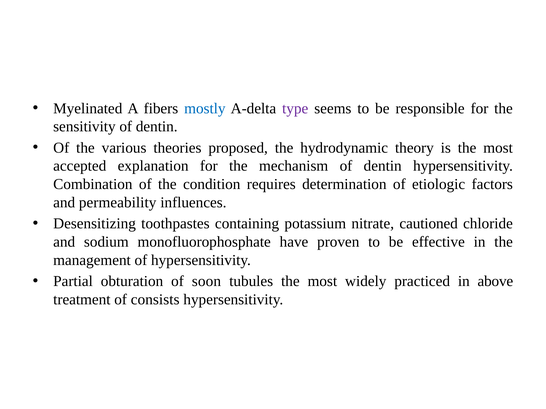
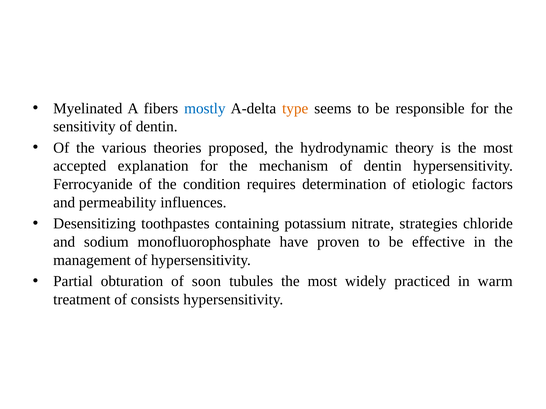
type colour: purple -> orange (295, 108)
Combination: Combination -> Ferrocyanide (93, 184)
cautioned: cautioned -> strategies (429, 224)
above: above -> warm (495, 282)
